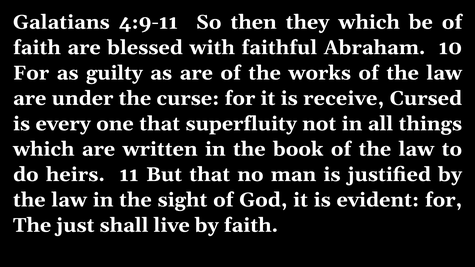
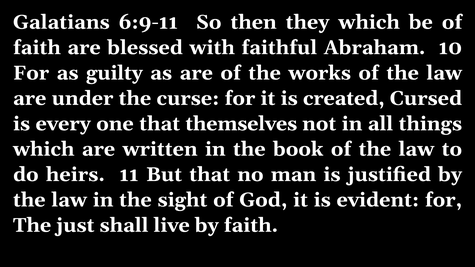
4:9-11: 4:9-11 -> 6:9-11 (148, 22)
receive: receive -> created (344, 98)
superfluity: superfluity -> themselves (241, 124)
